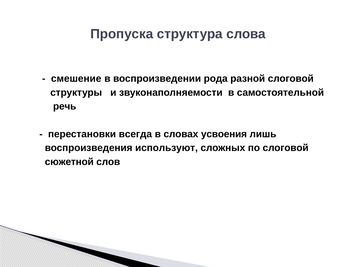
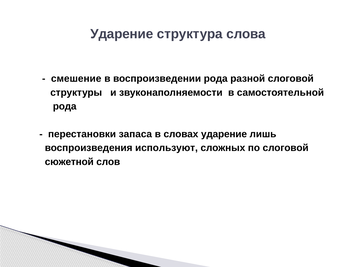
Пропуска: Пропуска -> Ударение (122, 34)
речь: речь -> рода (65, 106)
всегда: всегда -> запаса (135, 134)
словах усвоения: усвоения -> ударение (224, 134)
